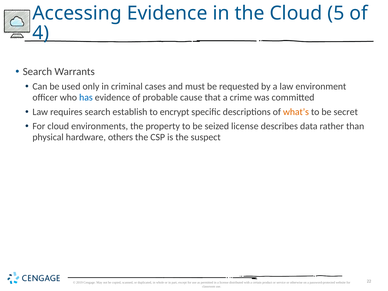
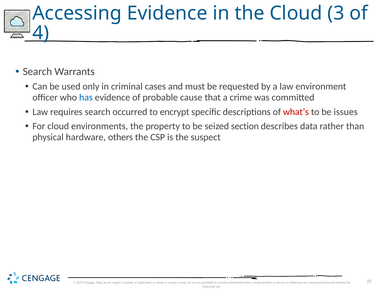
5: 5 -> 3 (336, 13)
establish: establish -> occurred (130, 112)
what’s colour: orange -> red (296, 112)
secret: secret -> issues (346, 112)
seized license: license -> section (245, 126)
